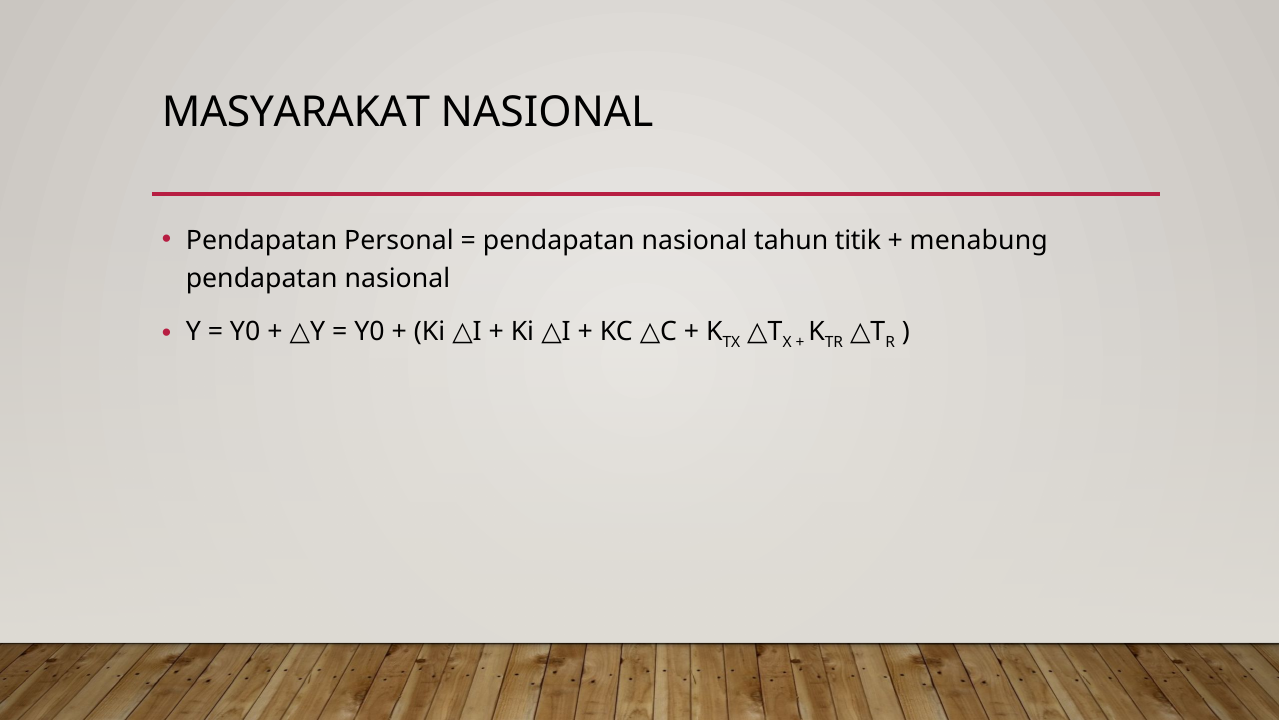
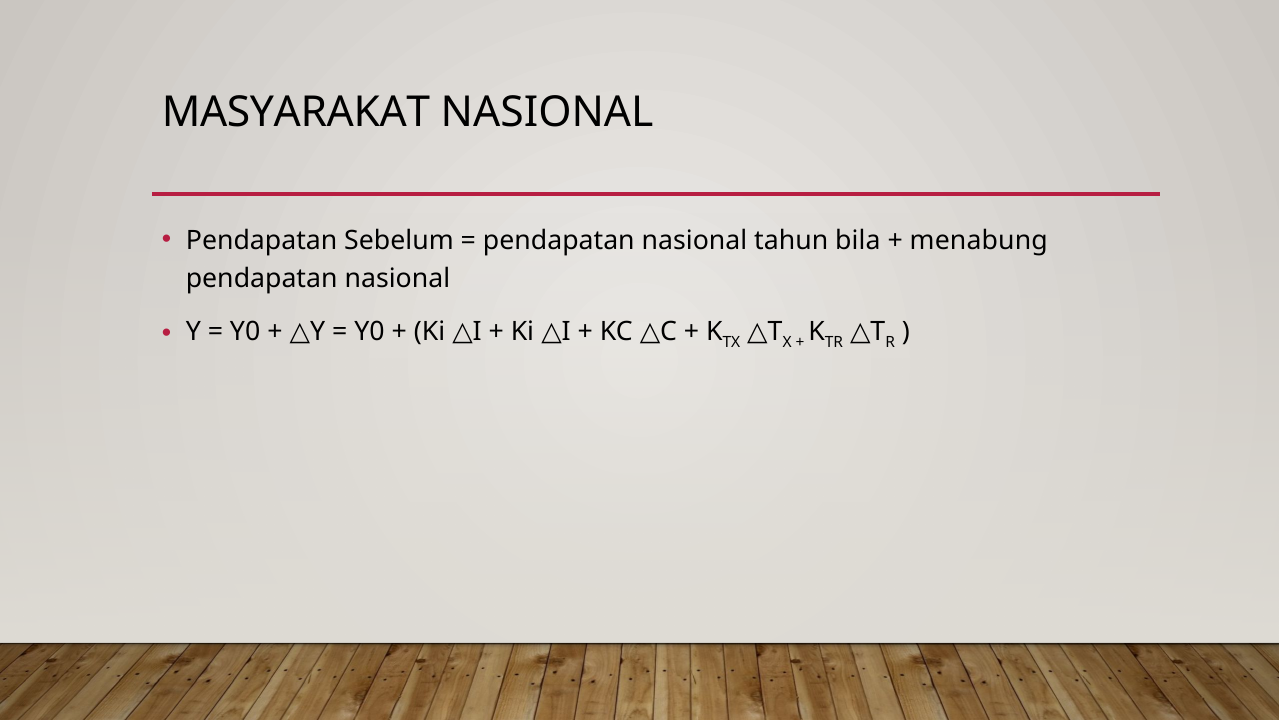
Personal: Personal -> Sebelum (399, 240)
titik: titik -> bila (858, 240)
